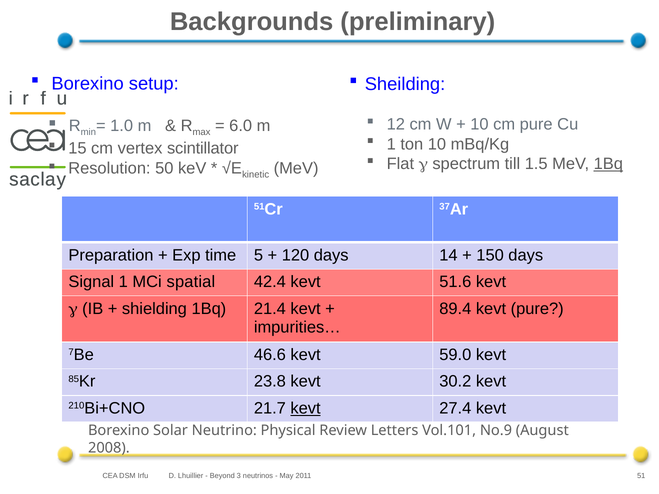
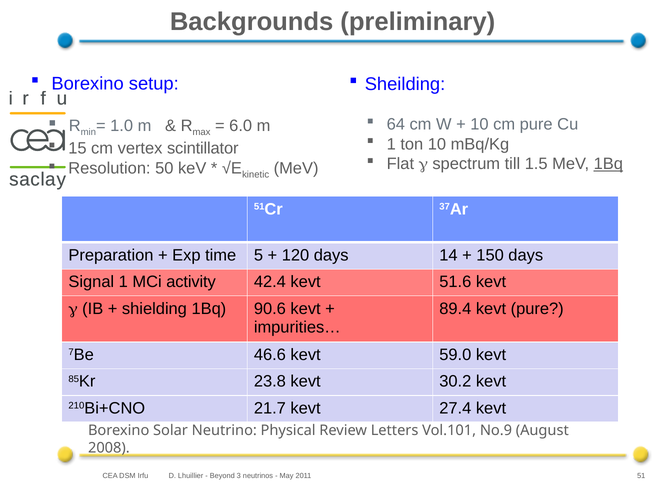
12: 12 -> 64 (396, 125)
spatial: spatial -> activity (191, 282)
21.4: 21.4 -> 90.6 (270, 309)
kevt underline: present -> none (306, 408)
